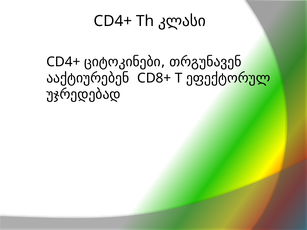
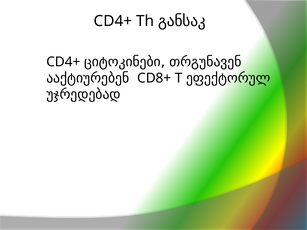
კლასი: კლასი -> განსაკ (182, 21)
